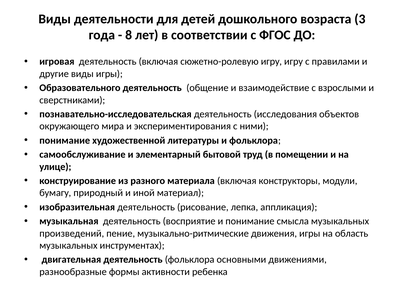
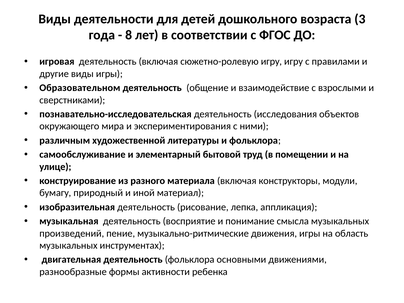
Образовательного: Образовательного -> Образовательном (80, 88)
понимание: понимание -> различным (65, 140)
